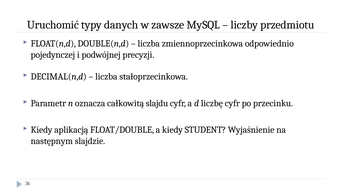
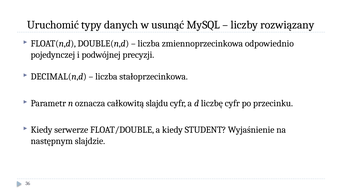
zawsze: zawsze -> usunąć (168, 25)
przedmiotu: przedmiotu -> rozwiązany (287, 25)
aplikacją: aplikacją -> serwerze (71, 130)
